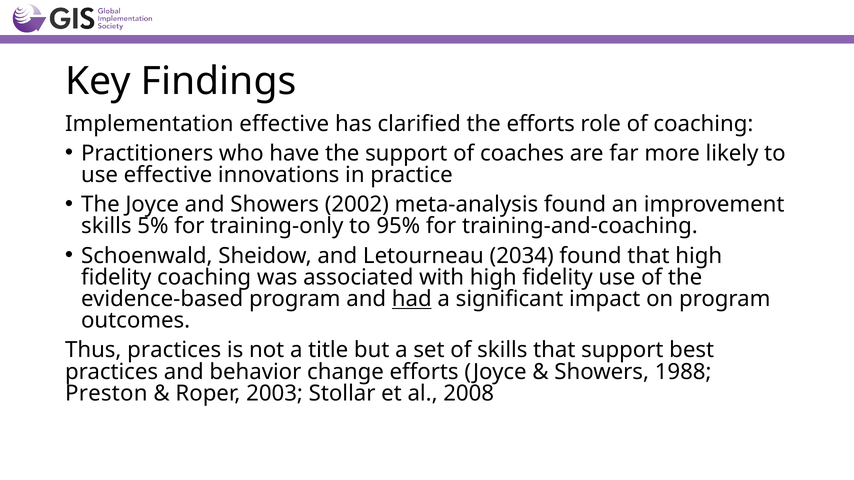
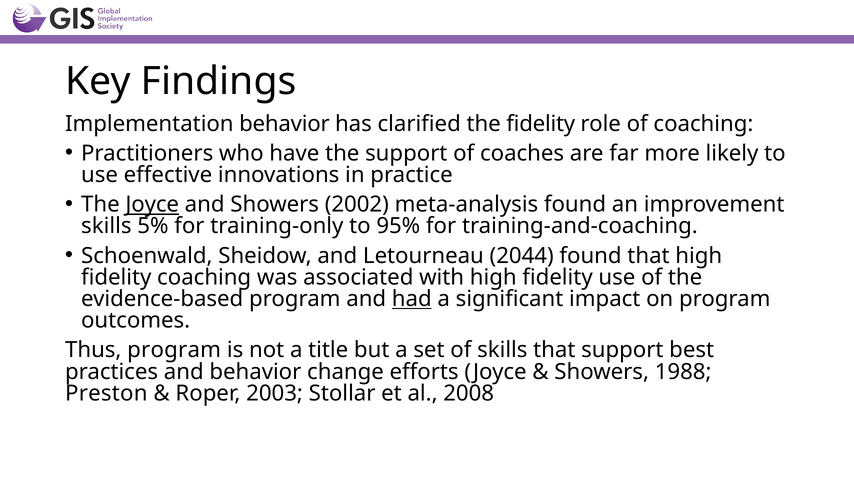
Implementation effective: effective -> behavior (284, 124)
the efforts: efforts -> fidelity (541, 124)
Joyce underline: none -> present (152, 205)
2034: 2034 -> 2044 (522, 256)
Thus practices: practices -> program (174, 350)
